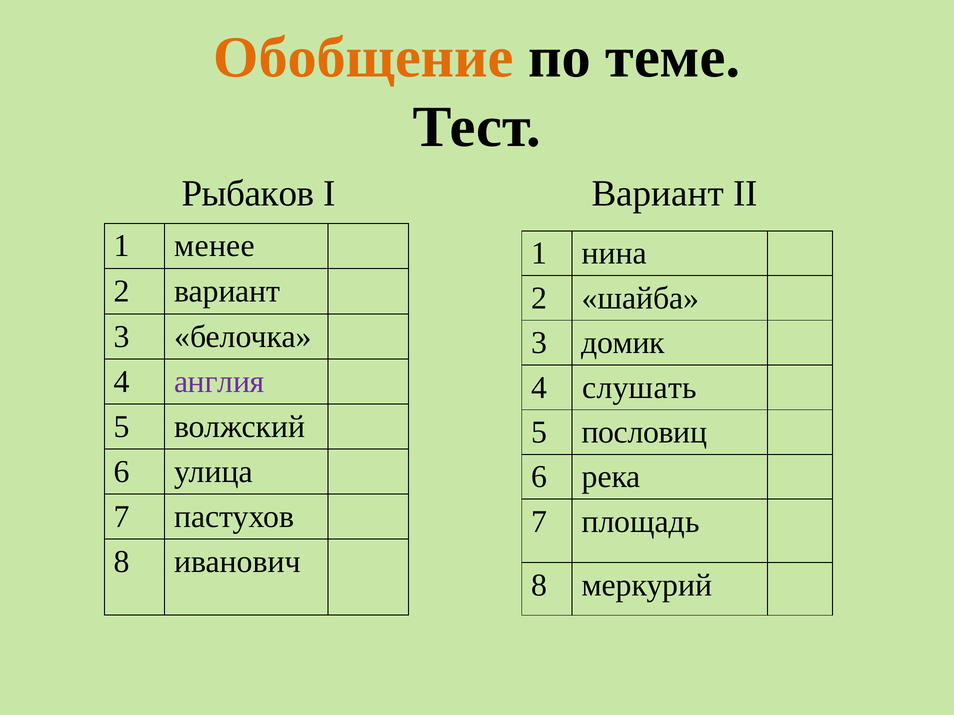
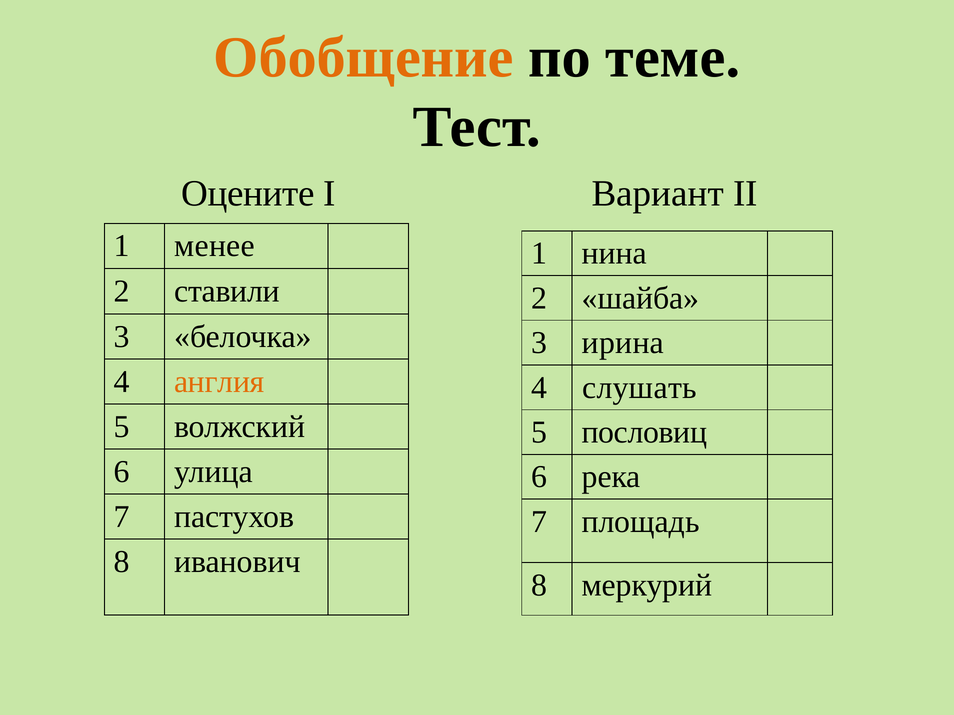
Рыбаков: Рыбаков -> Оцените (248, 194)
2 вариант: вариант -> ставили (227, 291)
домик: домик -> ирина (623, 343)
англия colour: purple -> orange (219, 382)
